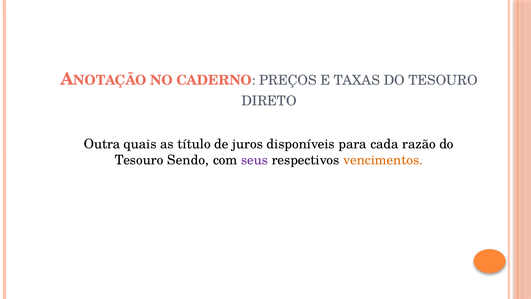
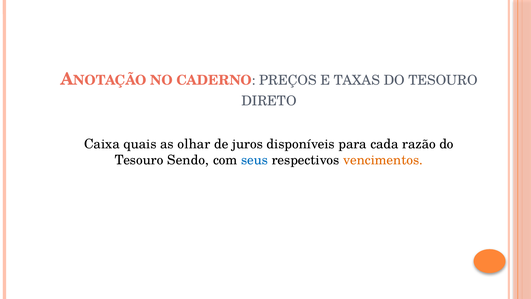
Outra: Outra -> Caixa (102, 144)
título: título -> olhar (194, 144)
seus colour: purple -> blue (255, 160)
